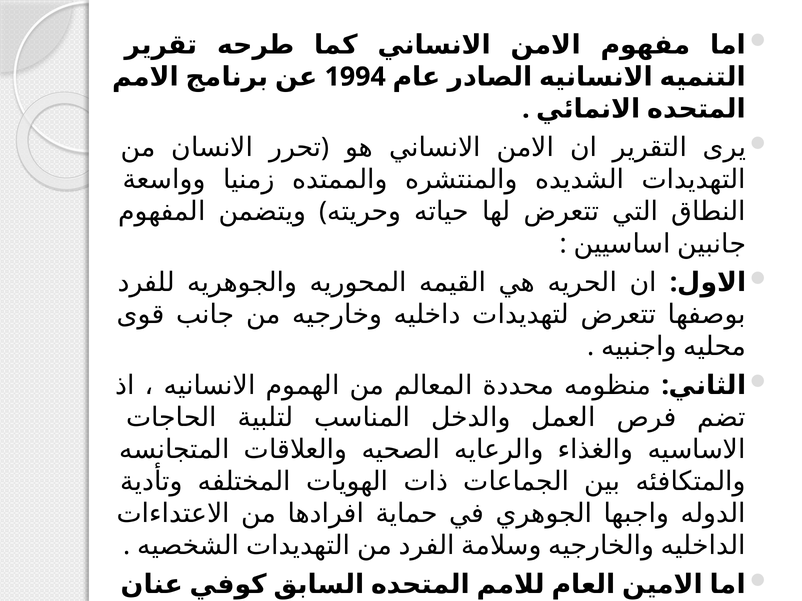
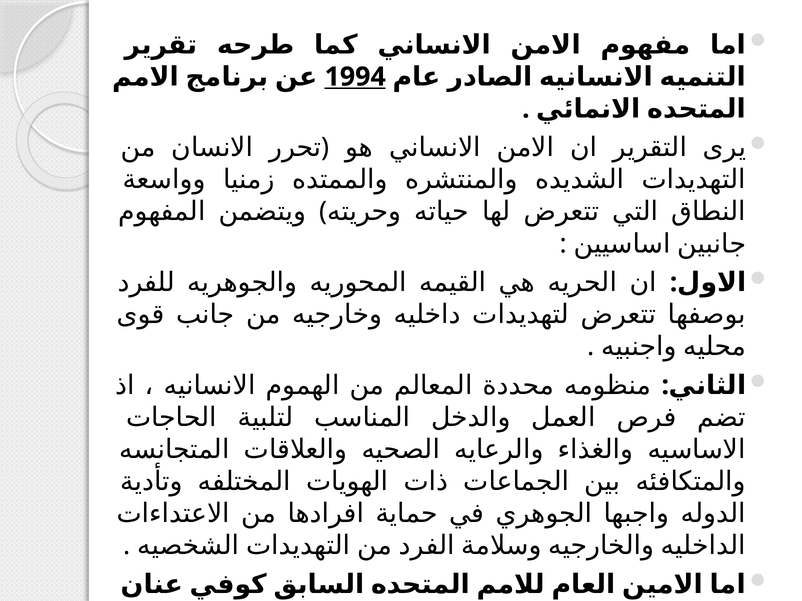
1994 underline: none -> present (355, 77)
